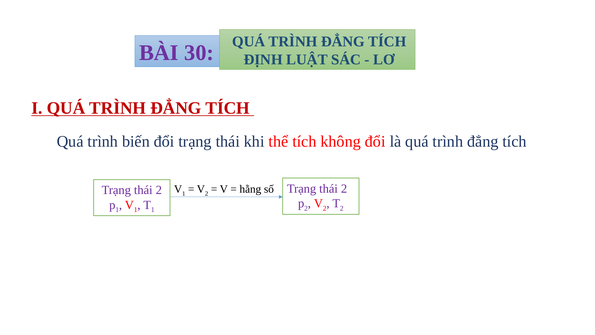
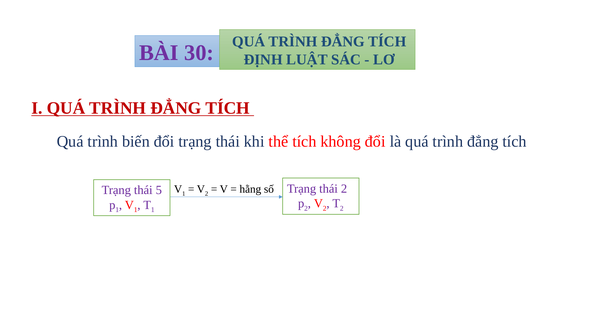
2: 2 -> 5 (159, 190)
